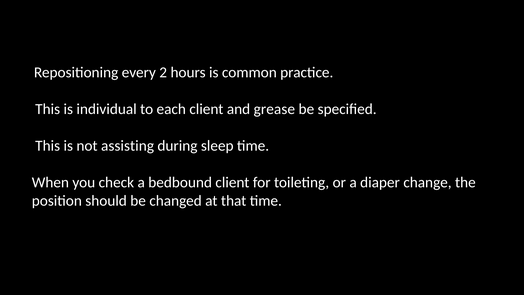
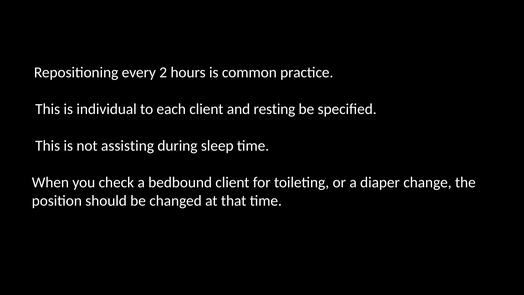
grease: grease -> resting (274, 109)
